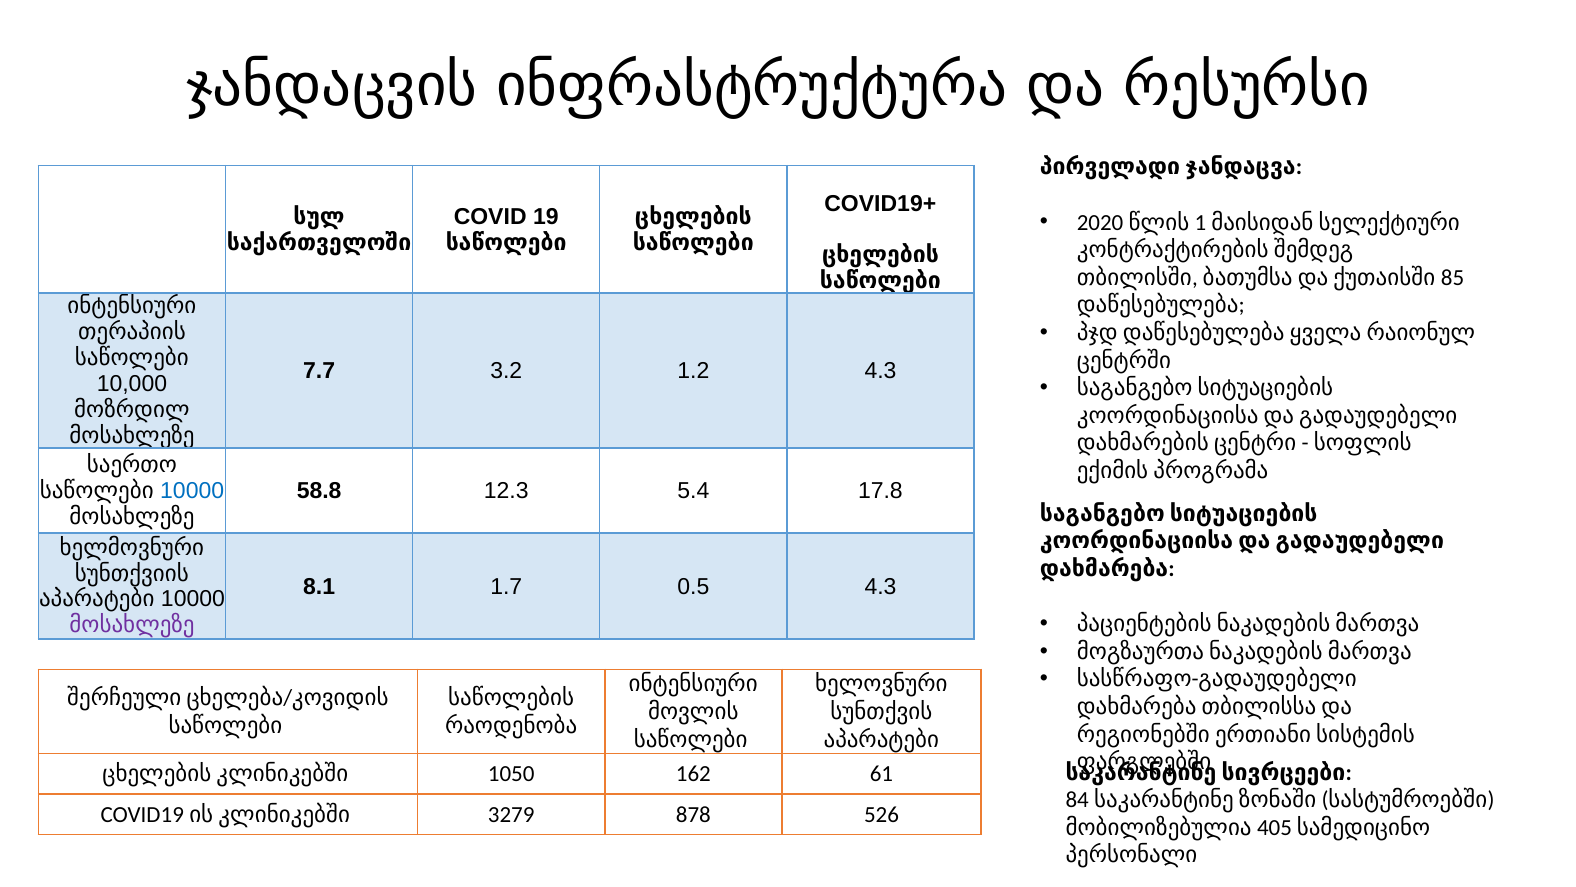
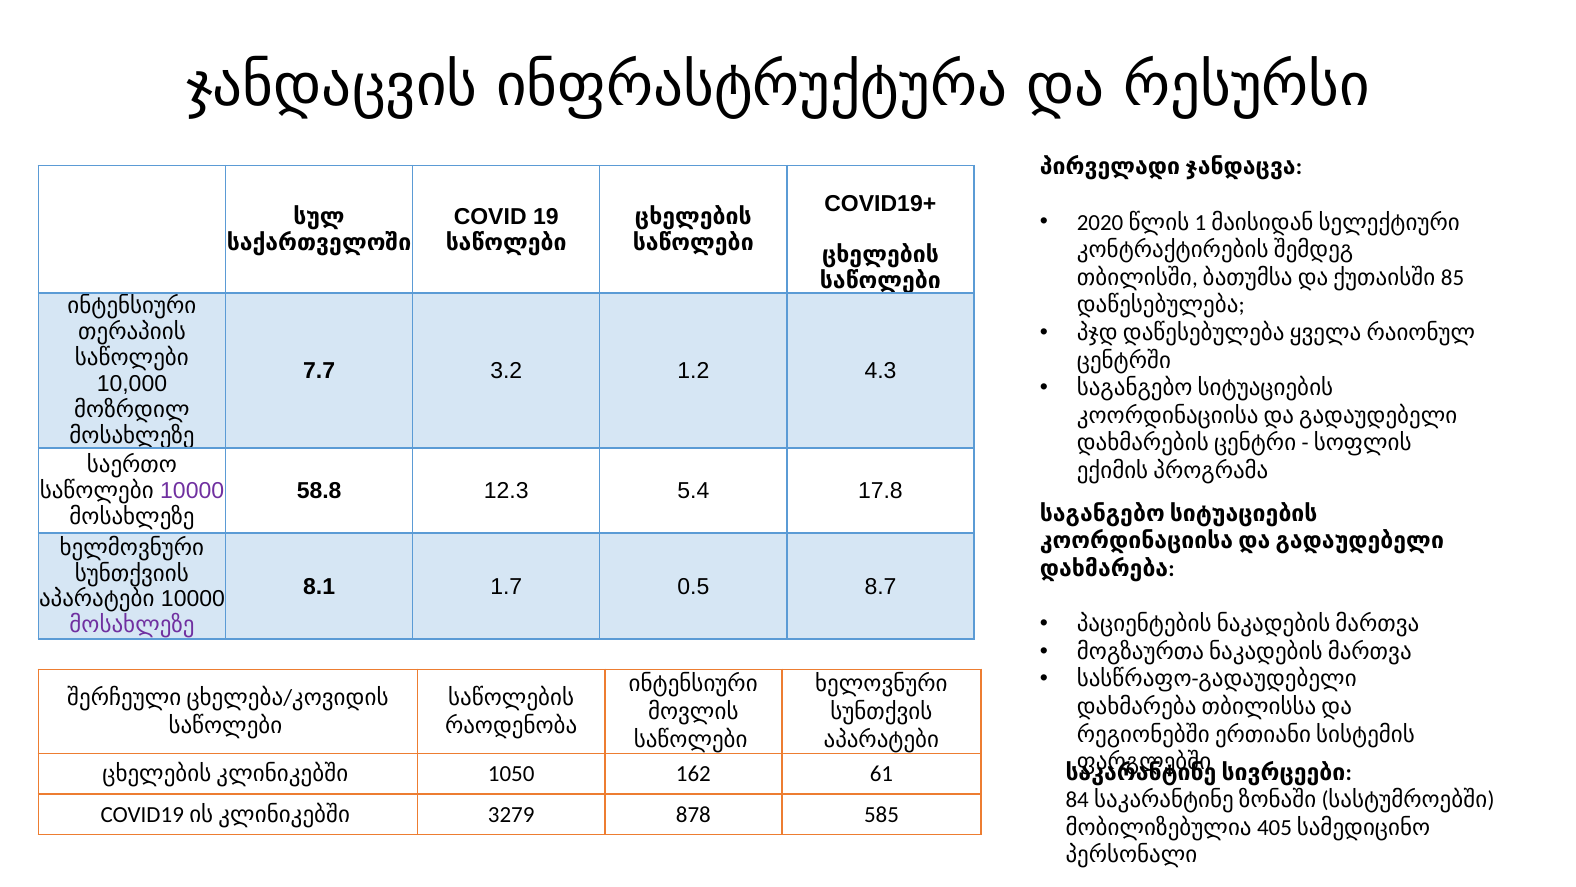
10000 colour: blue -> purple (192, 491)
0.5 4.3: 4.3 -> 8.7 (880, 586)
526: 526 -> 585 (881, 814)
